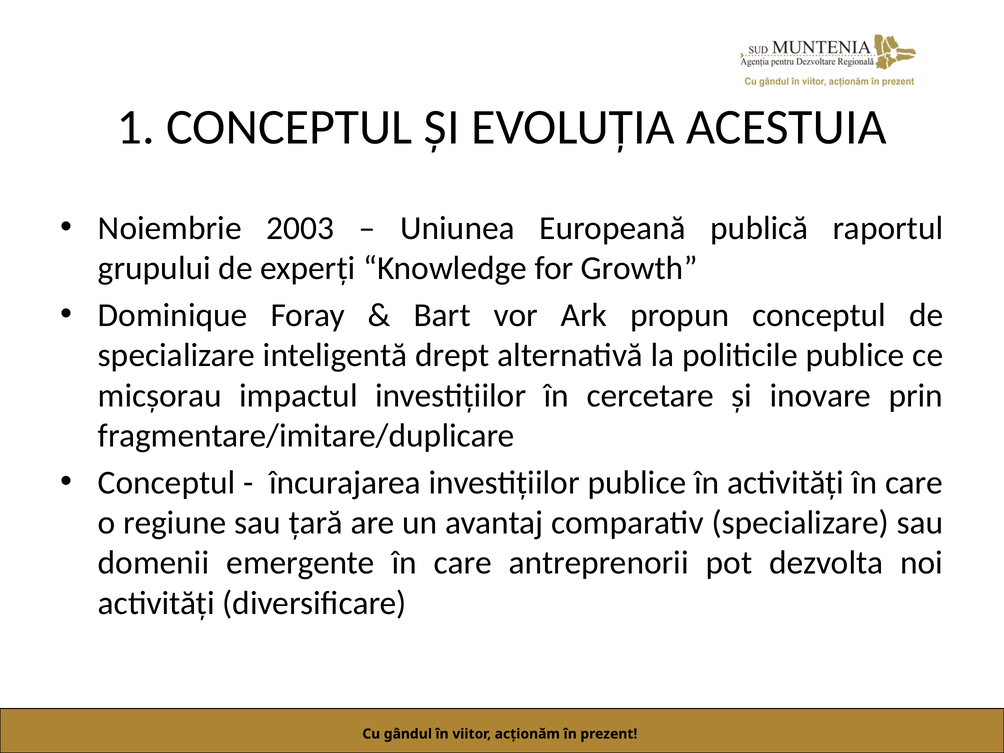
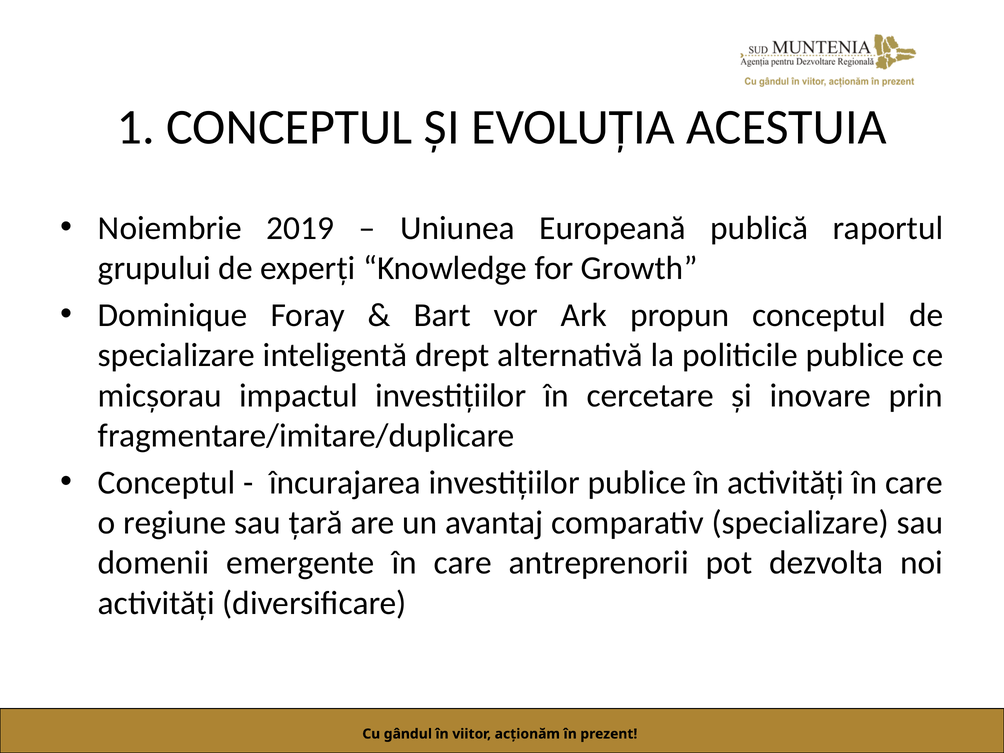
2003: 2003 -> 2019 (300, 228)
